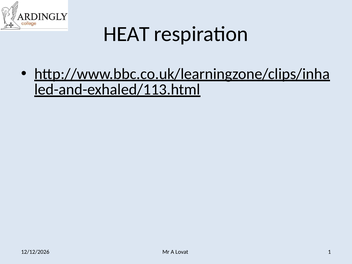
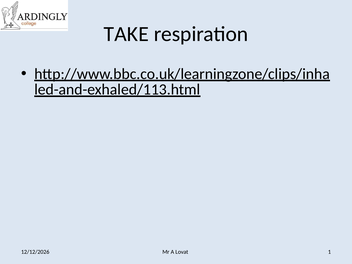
HEAT: HEAT -> TAKE (126, 34)
